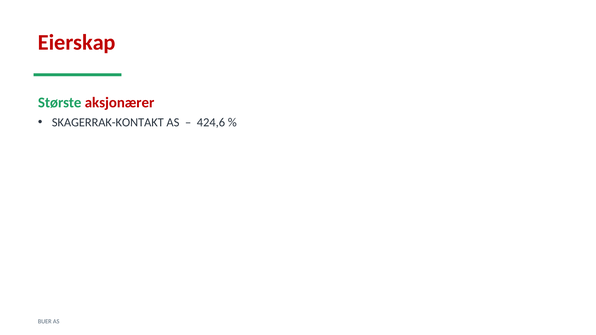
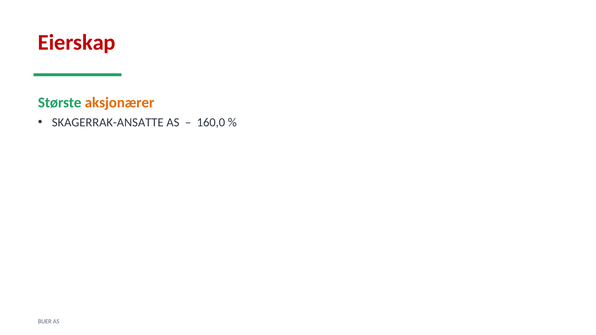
aksjonærer colour: red -> orange (120, 103)
SKAGERRAK-KONTAKT: SKAGERRAK-KONTAKT -> SKAGERRAK-ANSATTE (108, 123)
424,6: 424,6 -> 160,0 (211, 123)
